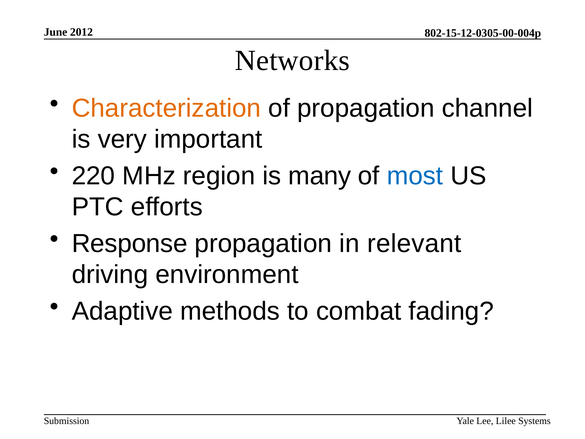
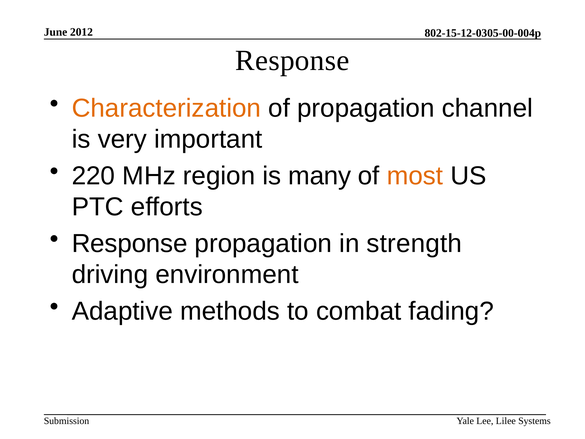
Networks: Networks -> Response (292, 61)
most colour: blue -> orange (415, 176)
relevant: relevant -> strength (414, 243)
